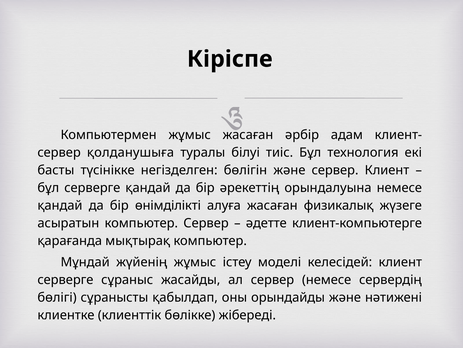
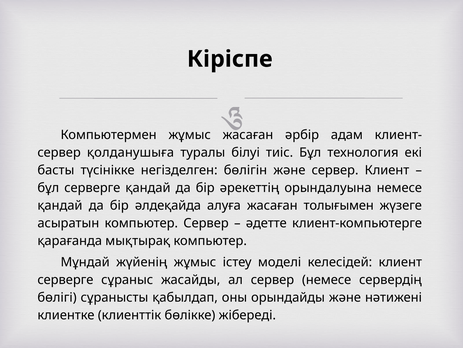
өнімділікті: өнімділікті -> әлдеқайда (168, 205)
физикалық: физикалық -> толығымен (339, 205)
